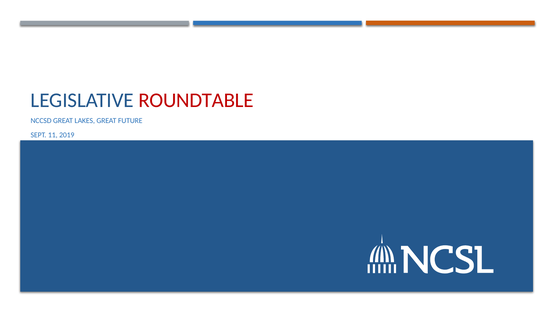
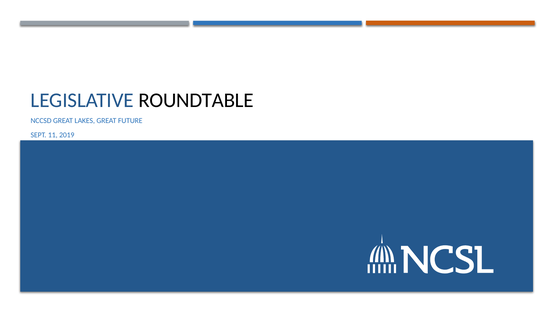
ROUNDTABLE colour: red -> black (196, 100)
